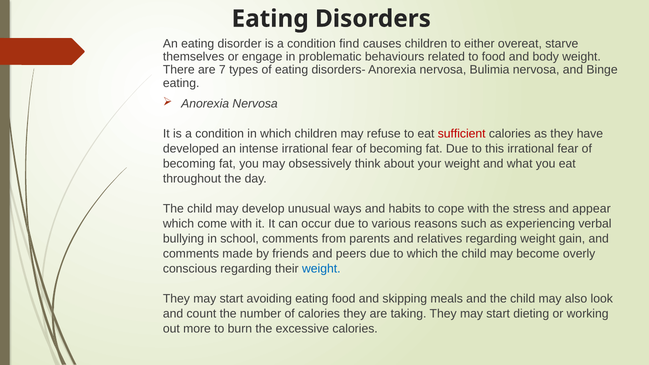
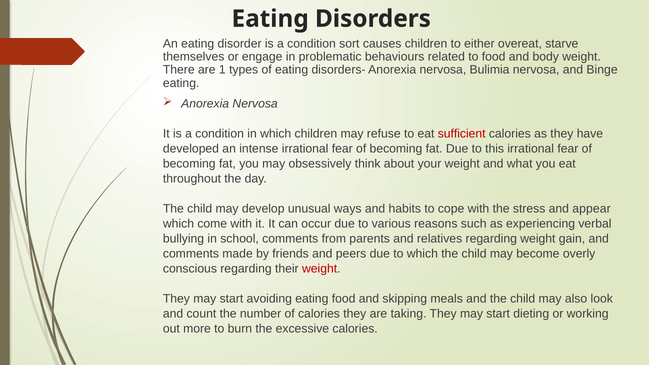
find: find -> sort (349, 44)
7: 7 -> 1 (222, 70)
weight colour: blue -> red (321, 269)
